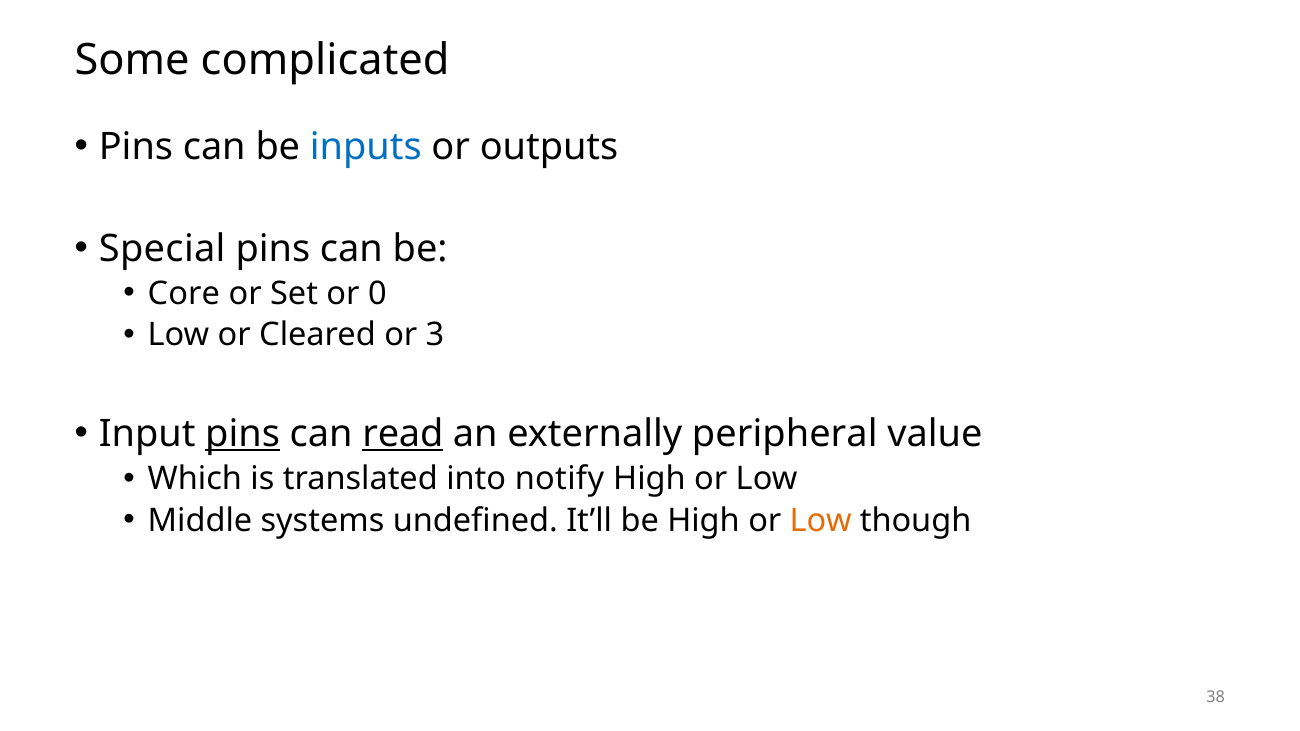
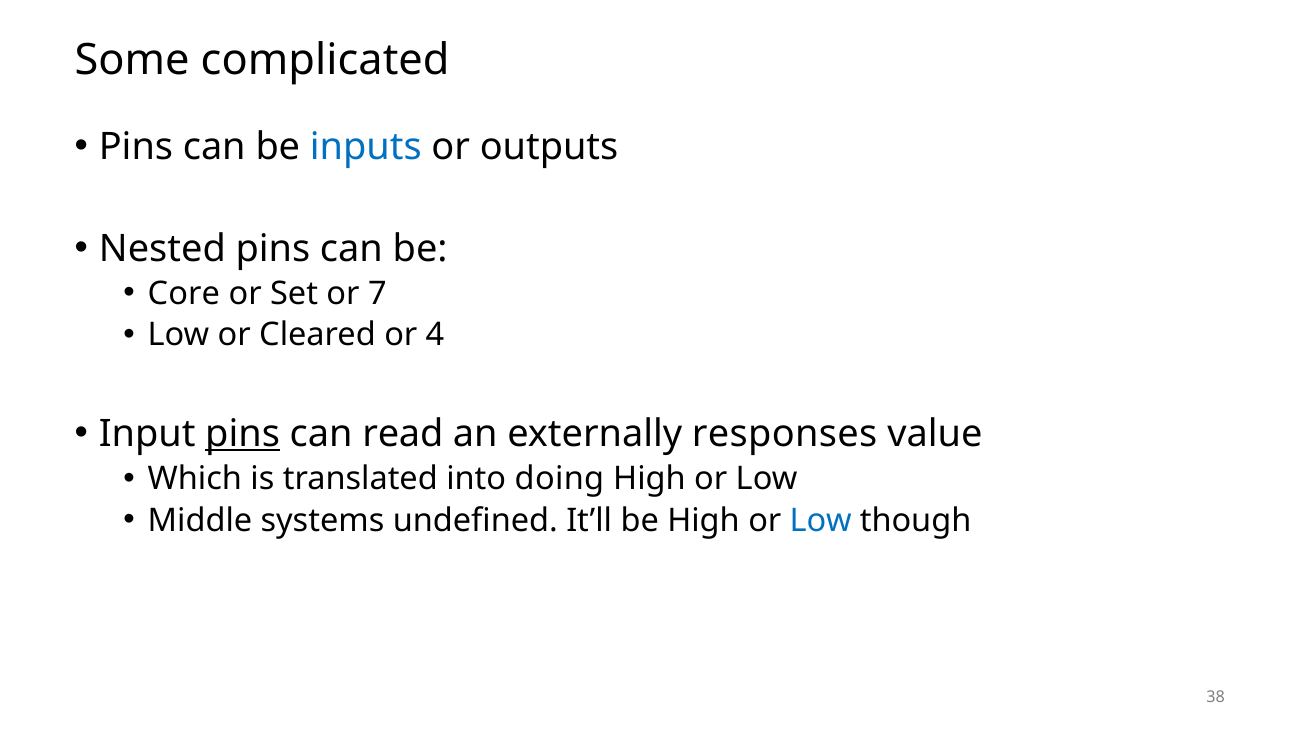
Special: Special -> Nested (162, 249)
0: 0 -> 7 (377, 293)
3: 3 -> 4 (435, 335)
read underline: present -> none (403, 434)
peripheral: peripheral -> responses (785, 434)
notify: notify -> doing (559, 479)
Low colour: orange -> blue (821, 521)
